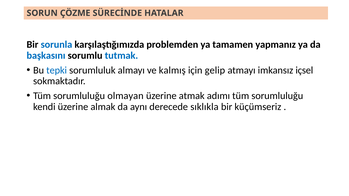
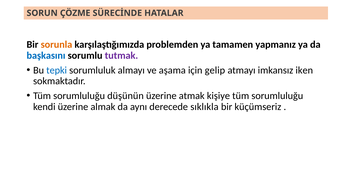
sorunla colour: blue -> orange (56, 45)
tutmak colour: blue -> purple (121, 56)
kalmış: kalmış -> aşama (172, 70)
içsel: içsel -> iken (304, 70)
olmayan: olmayan -> düşünün (126, 96)
adımı: adımı -> kişiye (218, 96)
